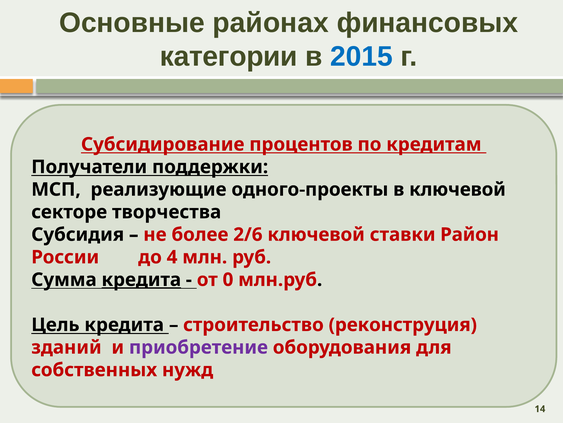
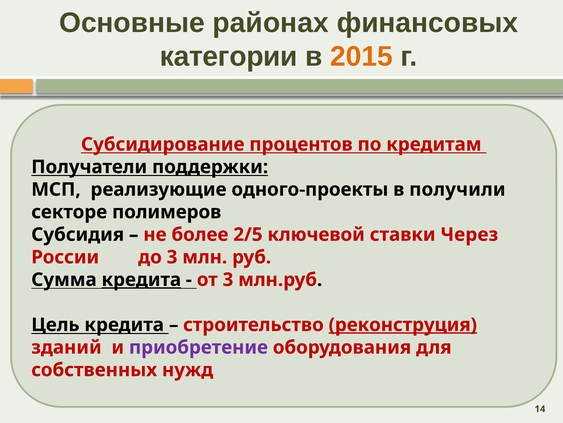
2015 colour: blue -> orange (362, 57)
в ключевой: ключевой -> получили (457, 189)
творчества: творчества -> полимеров (167, 212)
2/6: 2/6 -> 2/5 (248, 234)
Район: Район -> Через (469, 234)
до 4: 4 -> 3 (172, 257)
от 0: 0 -> 3 (228, 279)
реконструция underline: none -> present (403, 324)
